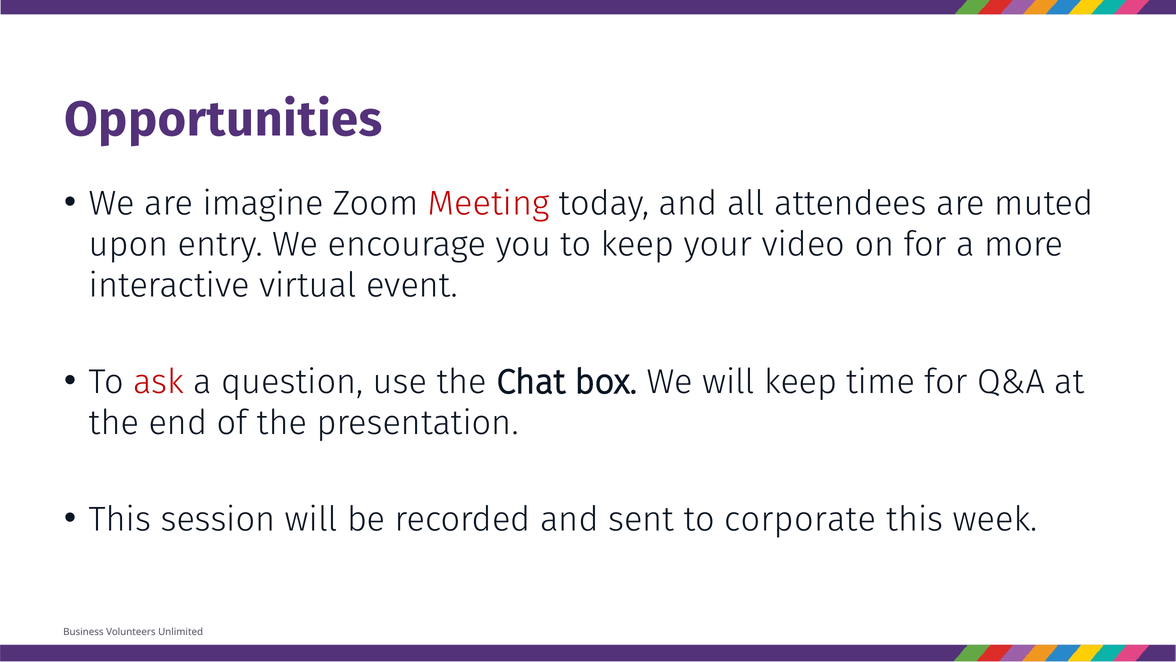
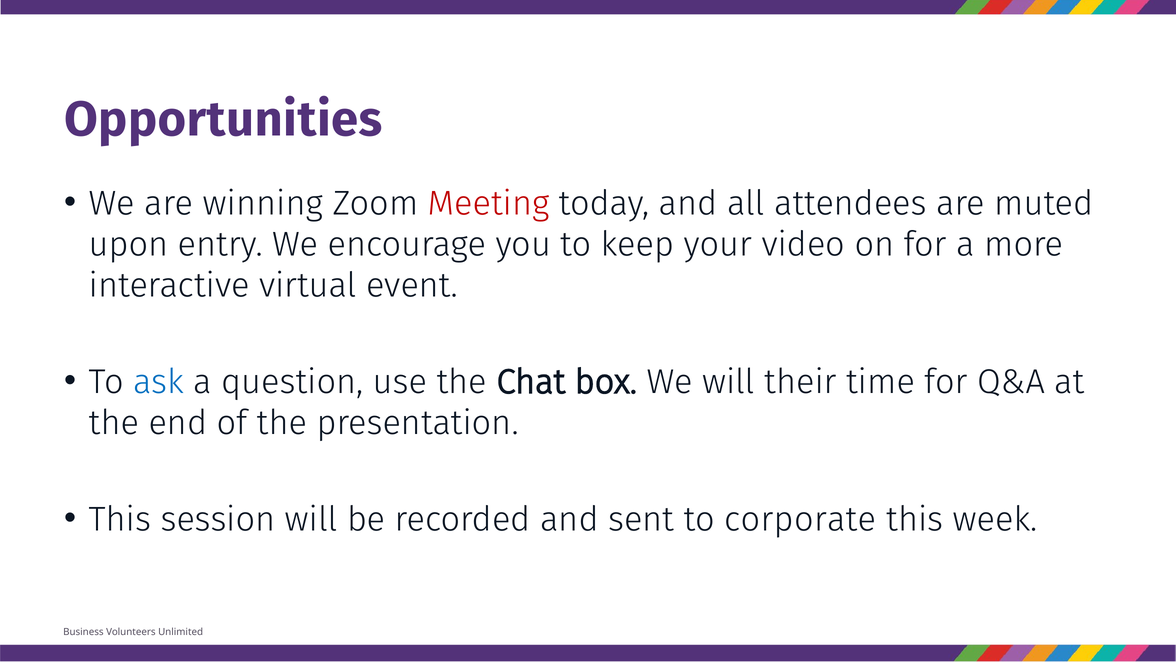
imagine: imagine -> winning (263, 203)
ask colour: red -> blue (159, 382)
will keep: keep -> their (800, 382)
